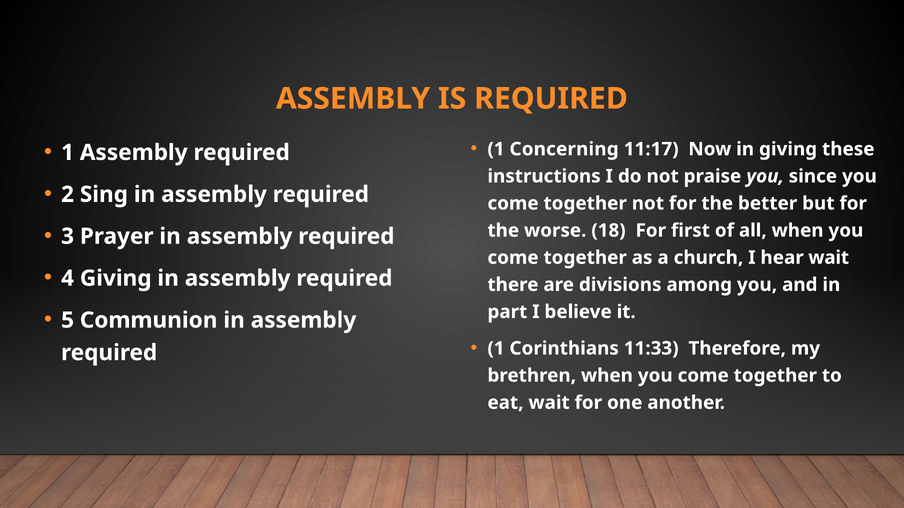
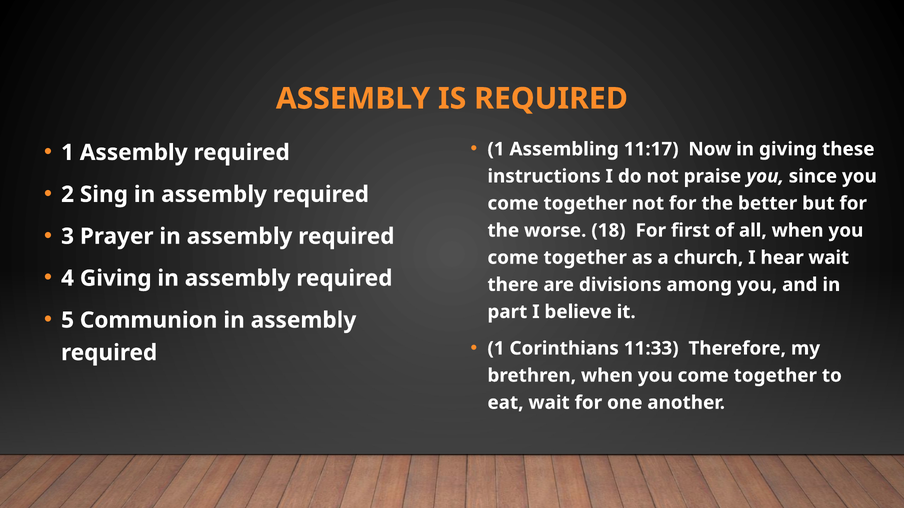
Concerning: Concerning -> Assembling (564, 149)
